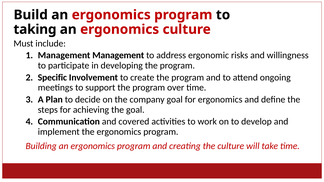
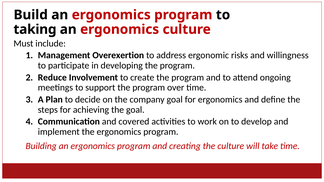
Management Management: Management -> Overexertion (118, 55)
Specific: Specific -> Reduce (52, 77)
